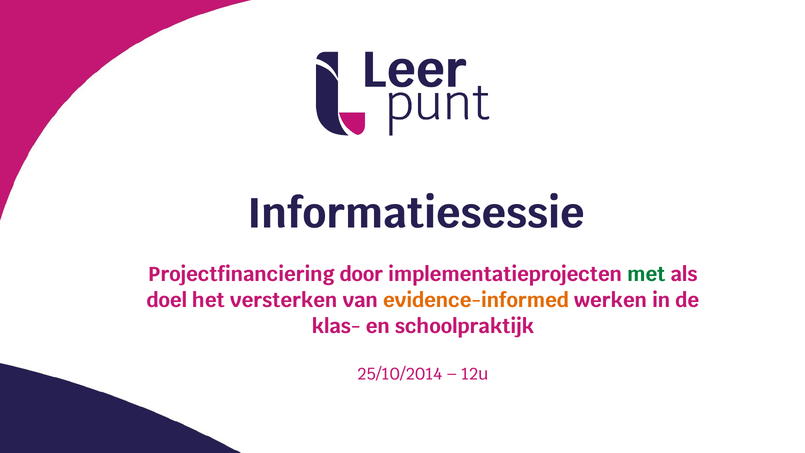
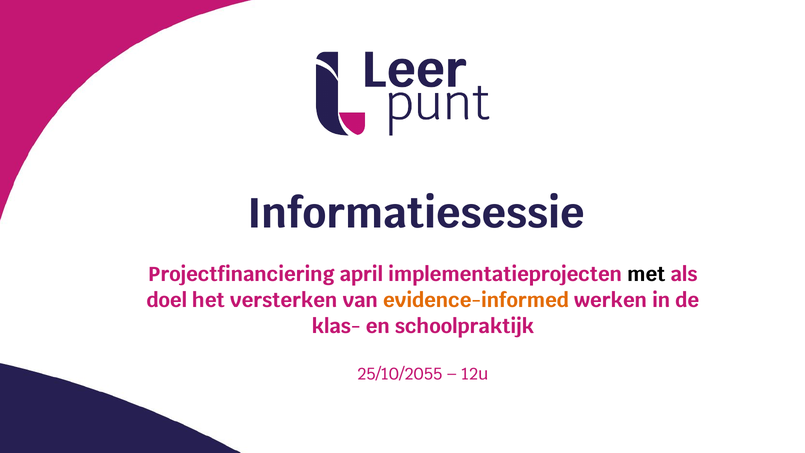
door: door -> april (361, 274)
met colour: green -> black (646, 274)
25/10/2014: 25/10/2014 -> 25/10/2055 (400, 374)
